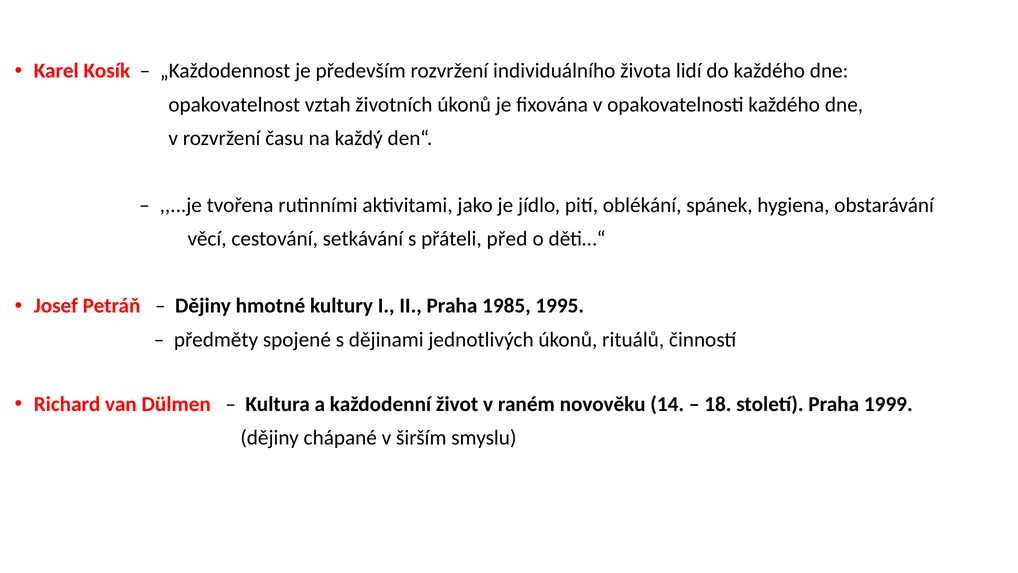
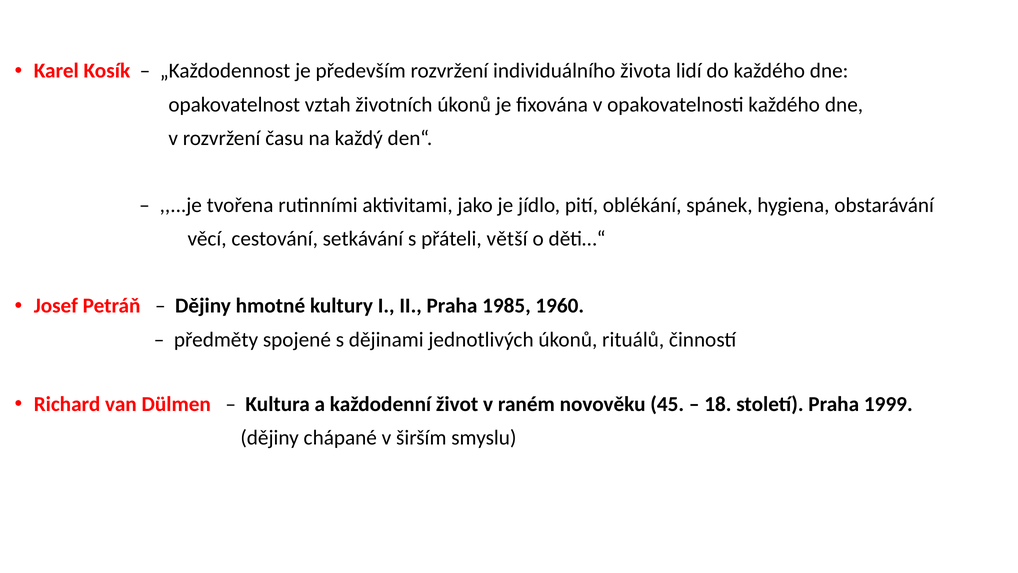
před: před -> větší (507, 239)
1995: 1995 -> 1960 (560, 306)
14: 14 -> 45 (667, 404)
